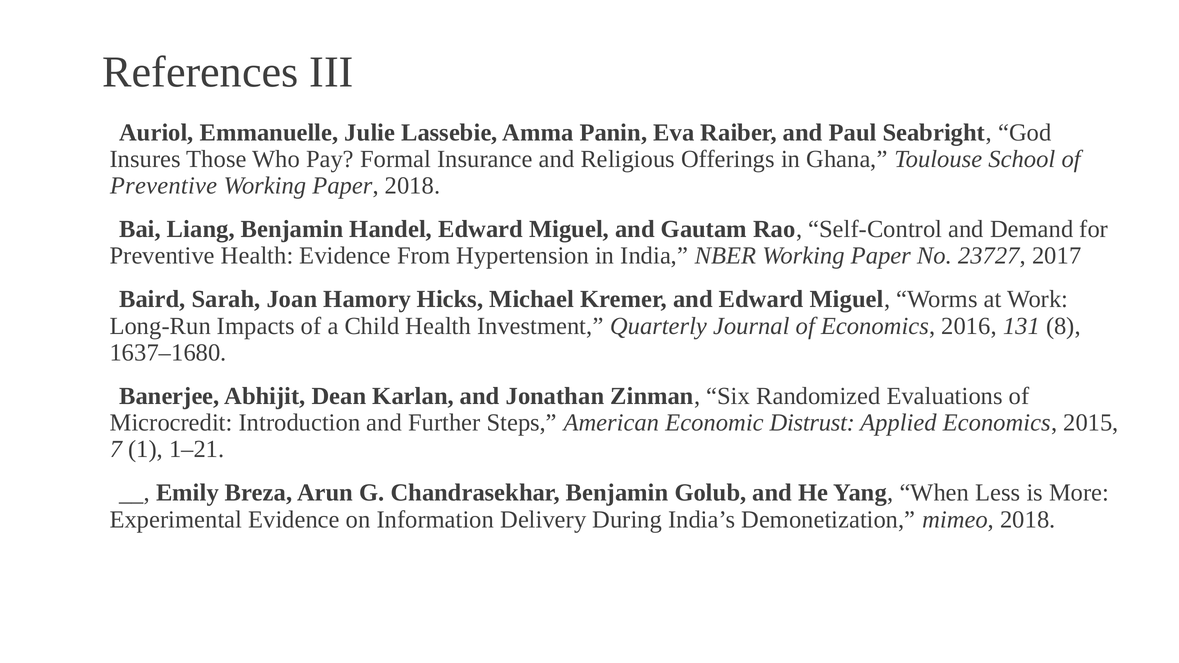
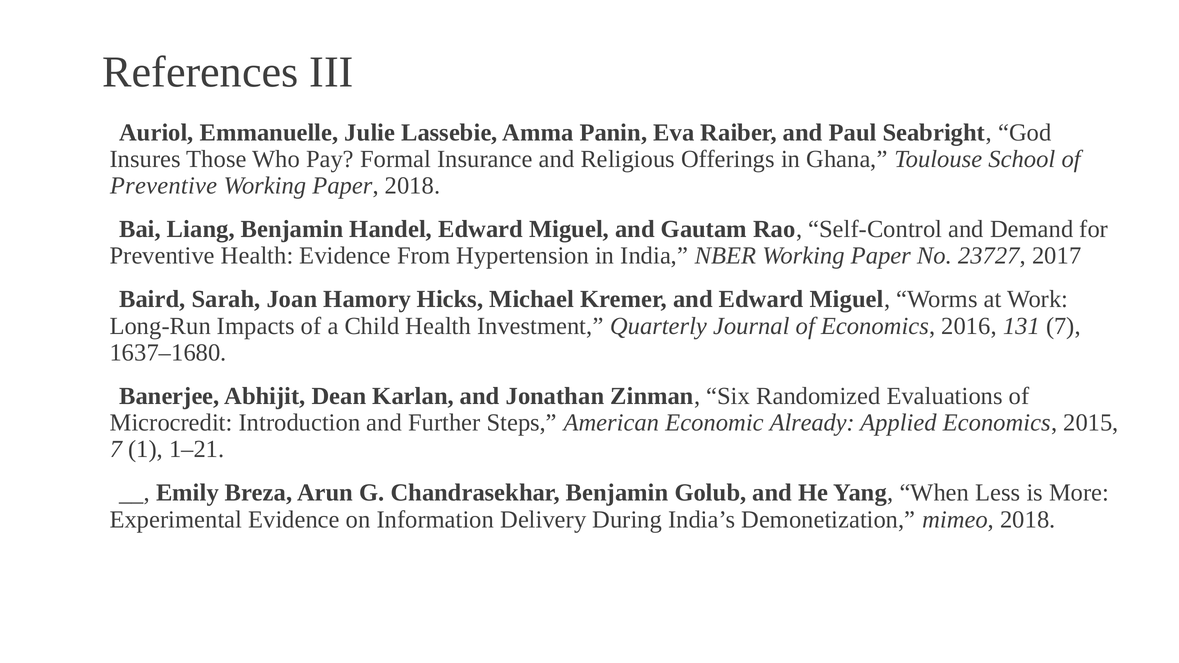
131 8: 8 -> 7 (1063, 326)
Distrust: Distrust -> Already (812, 423)
